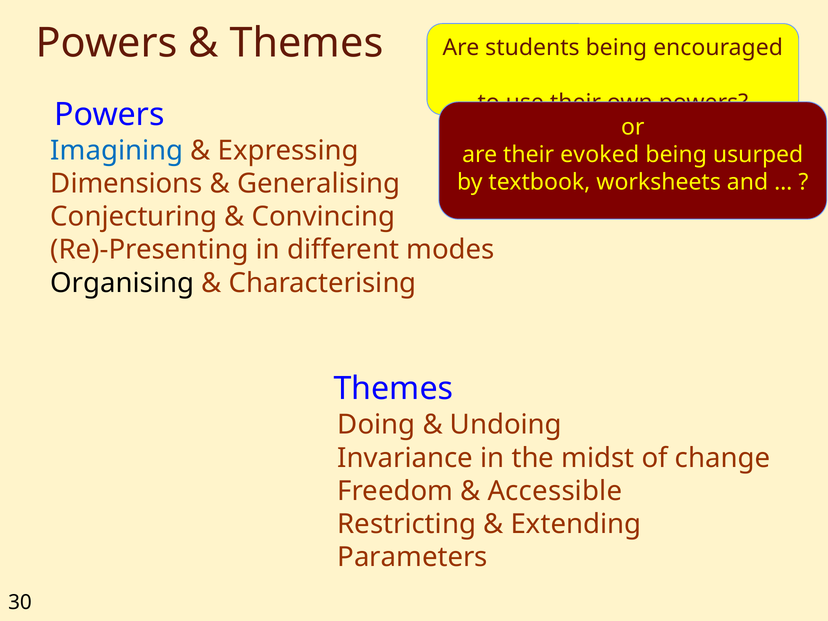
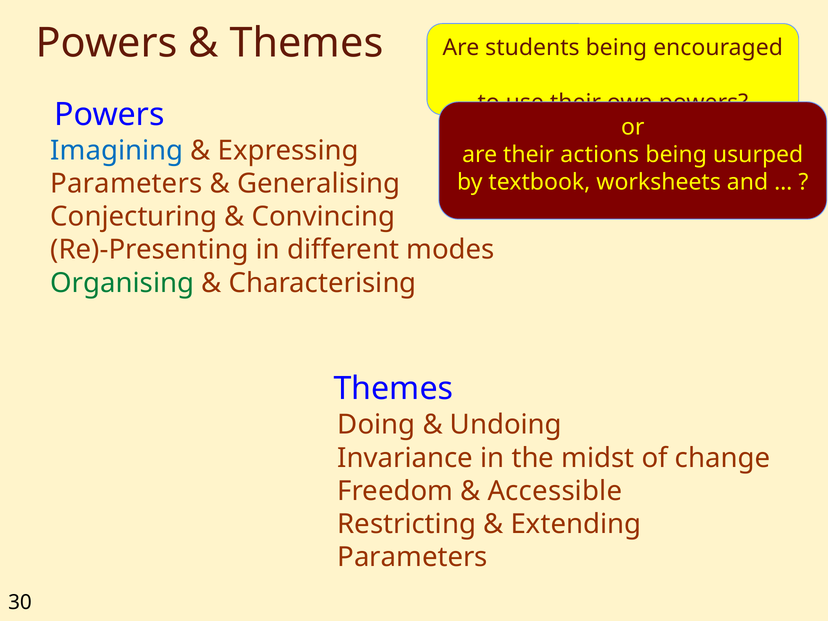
evoked: evoked -> actions (600, 155)
Dimensions: Dimensions -> Parameters (126, 184)
Organising colour: black -> green (122, 283)
